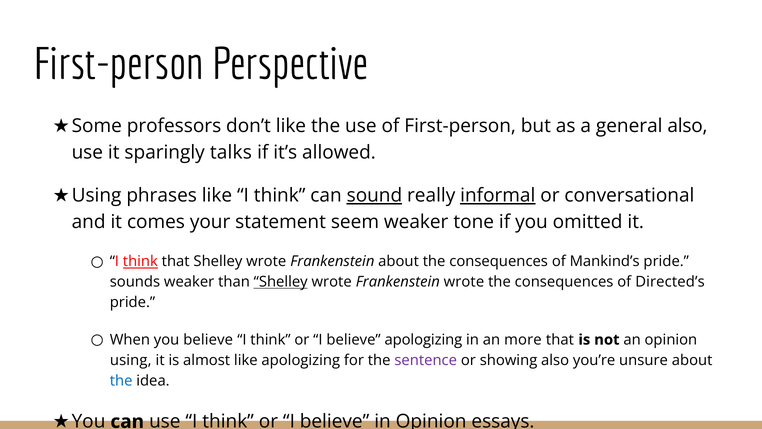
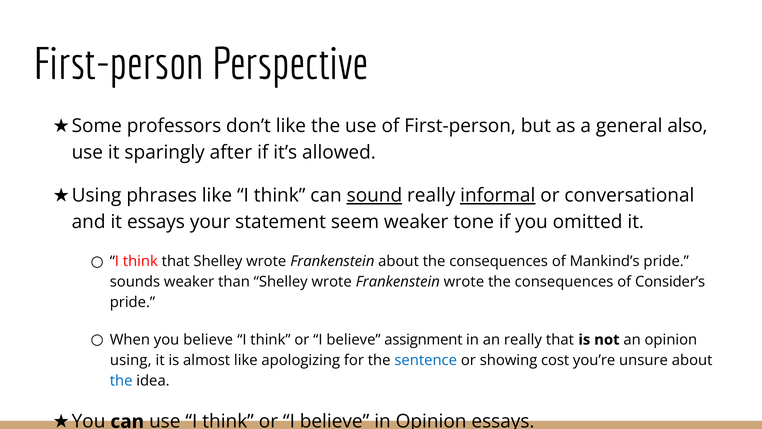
talks: talks -> after (231, 152)
it comes: comes -> essays (156, 222)
think underline: present -> none (140, 261)
Shelley underline: present -> none (281, 282)
Directed’s: Directed’s -> Consider’s (670, 282)
believe apologizing: apologizing -> assignment (423, 339)
an more: more -> really (523, 339)
sentence colour: purple -> blue (426, 360)
showing also: also -> cost (555, 360)
